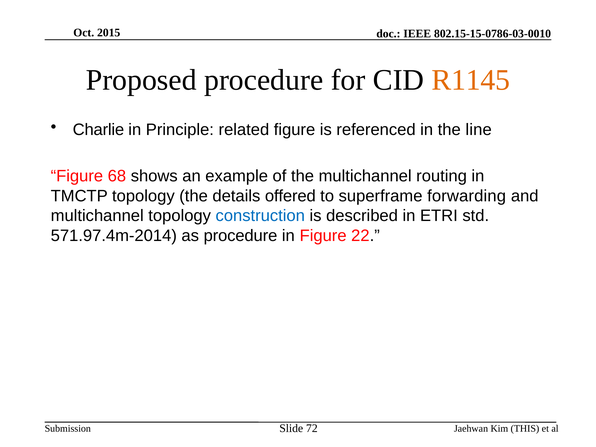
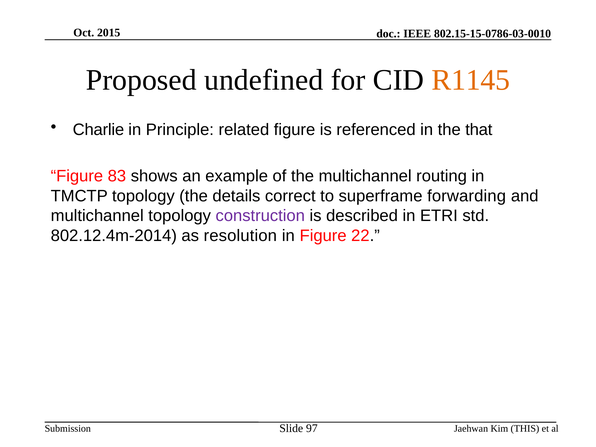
Proposed procedure: procedure -> undefined (264, 80)
line: line -> that (479, 130)
68: 68 -> 83 (117, 176)
offered: offered -> correct (290, 196)
construction colour: blue -> purple (260, 216)
571.97.4m-2014: 571.97.4m-2014 -> 802.12.4m-2014 (114, 236)
as procedure: procedure -> resolution (240, 236)
72: 72 -> 97 (312, 428)
